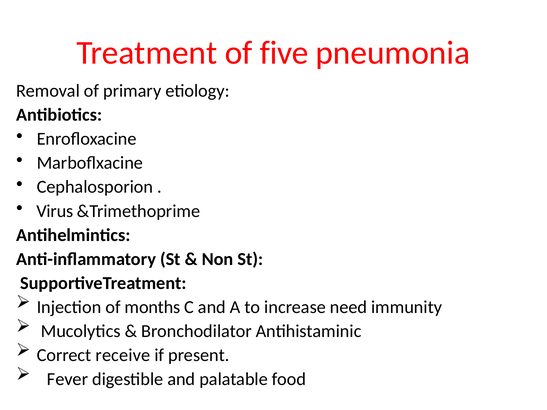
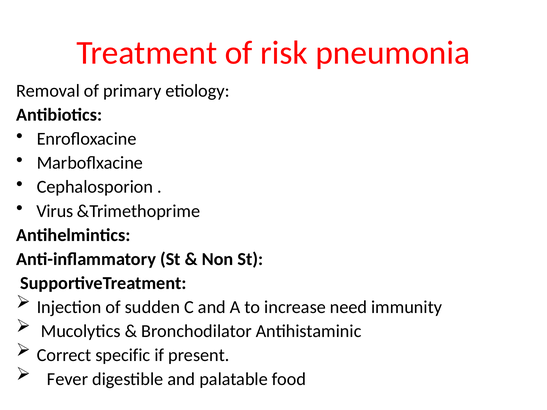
five: five -> risk (284, 53)
months: months -> sudden (152, 307)
receive: receive -> specific (123, 355)
